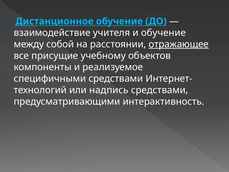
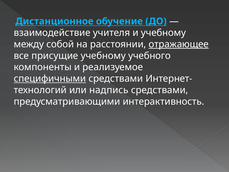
и обучение: обучение -> учебному (163, 33)
объектов: объектов -> учебного (149, 56)
специфичными underline: none -> present (50, 79)
